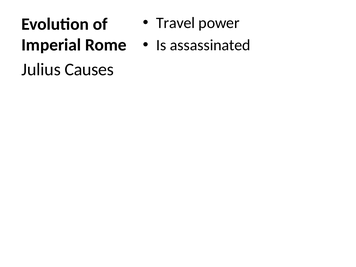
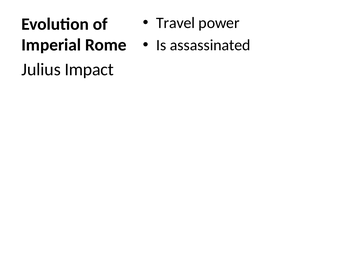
Causes: Causes -> Impact (89, 70)
